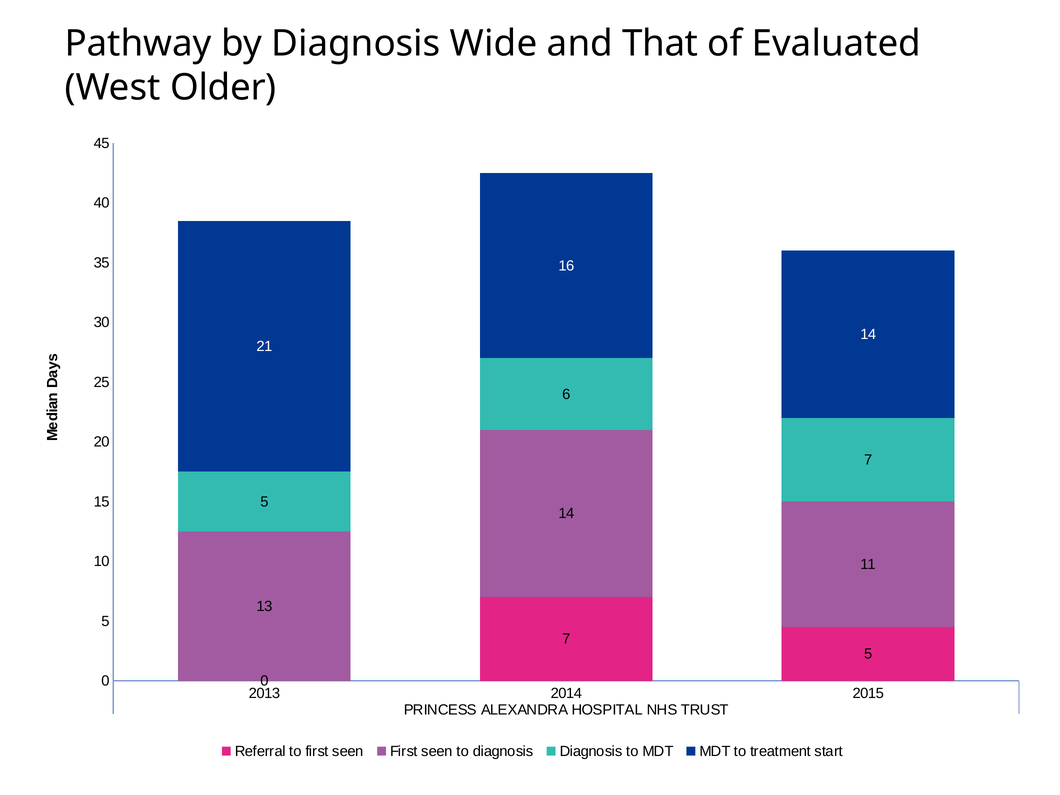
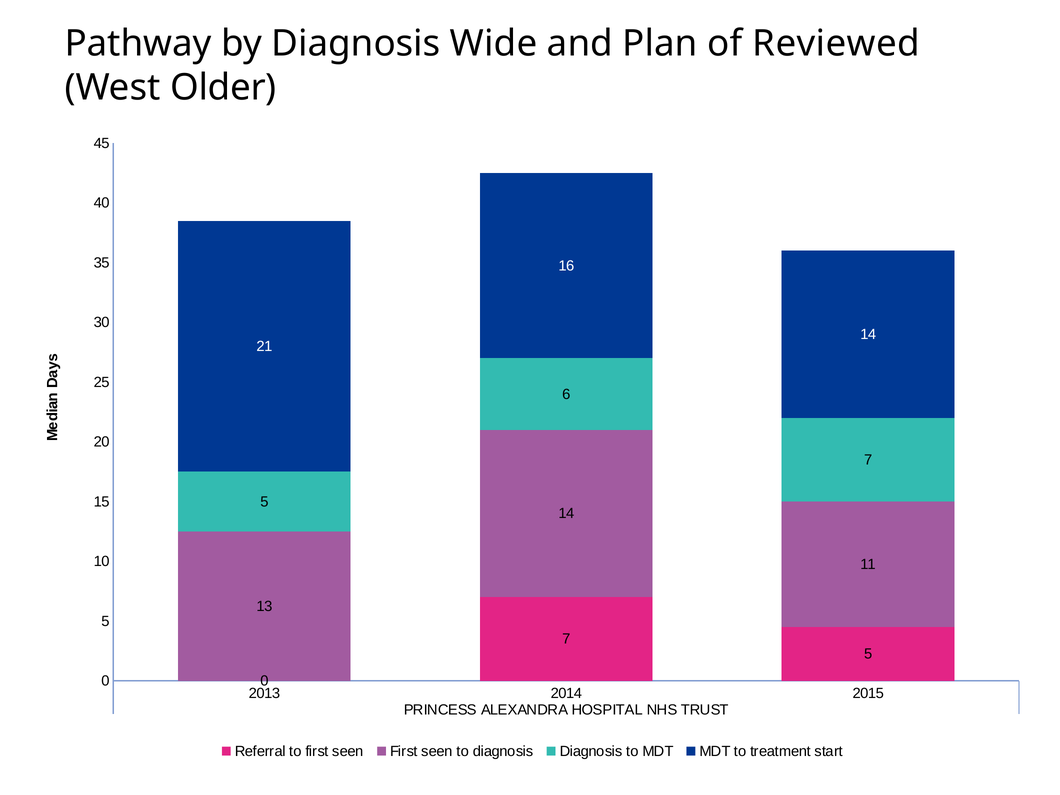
That: That -> Plan (660, 43)
Evaluated: Evaluated -> Reviewed (836, 43)
